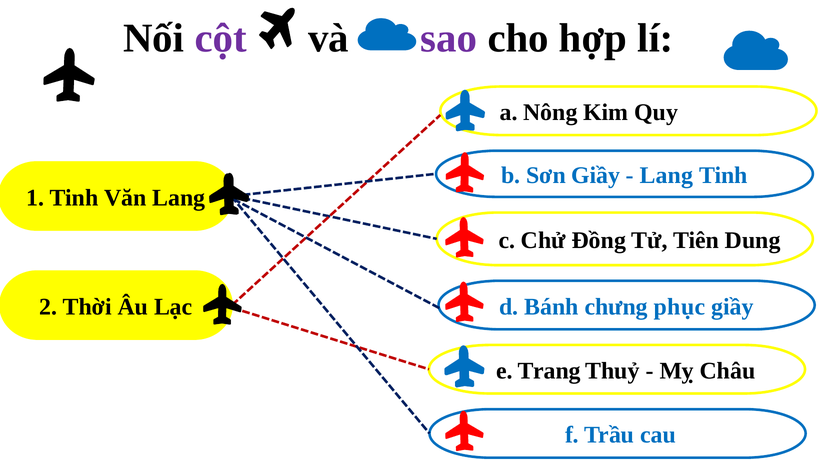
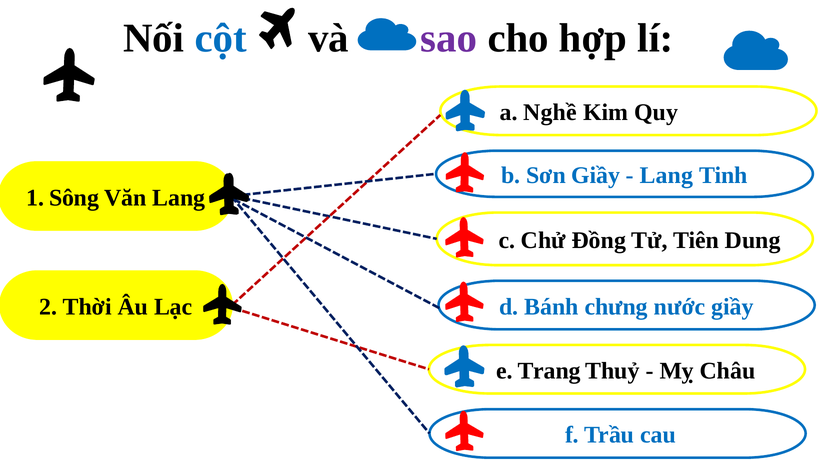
cột colour: purple -> blue (221, 38)
Nông: Nông -> Nghề (550, 112)
1 Tinh: Tinh -> Sông (74, 198)
phục: phục -> nước (680, 307)
